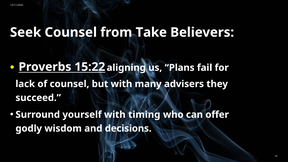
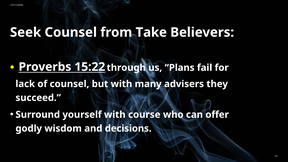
aligning: aligning -> through (126, 68)
timing: timing -> course (144, 115)
